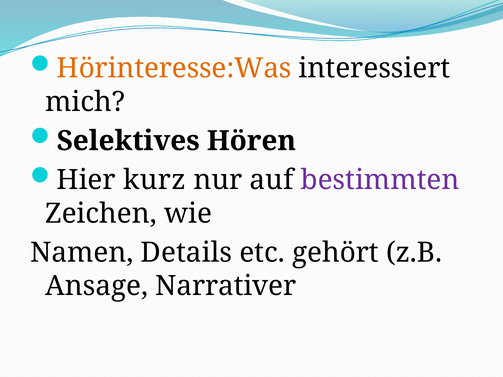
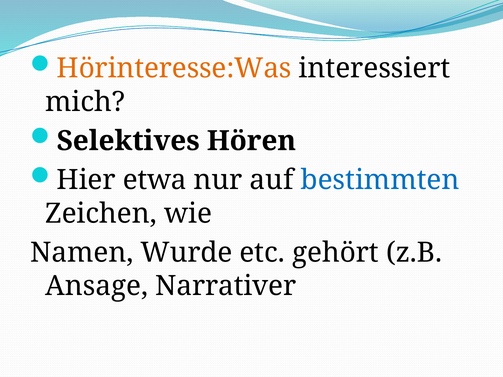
kurz: kurz -> etwa (155, 180)
bestimmten colour: purple -> blue (380, 180)
Details: Details -> Wurde (186, 253)
